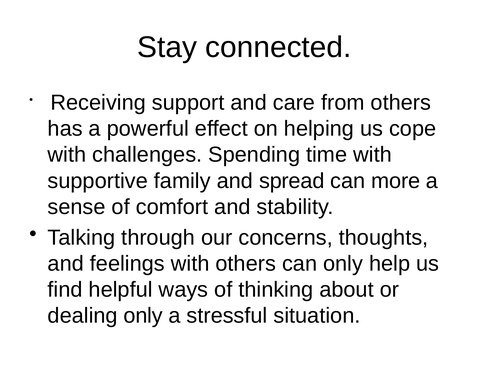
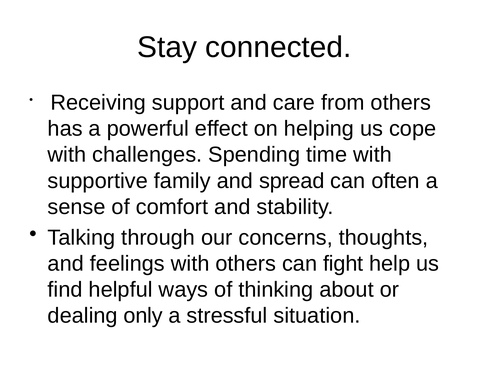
more: more -> often (396, 181)
can only: only -> fight (343, 263)
